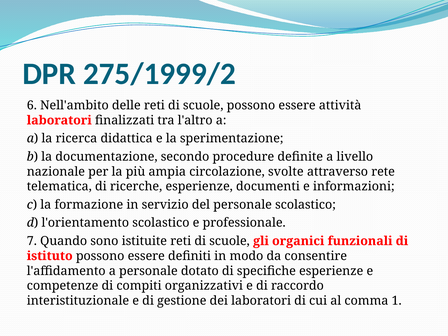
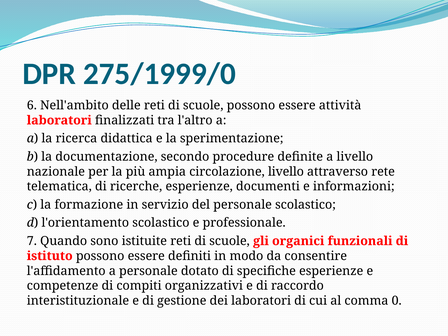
275/1999/2: 275/1999/2 -> 275/1999/0 (159, 74)
circolazione svolte: svolte -> livello (286, 172)
1: 1 -> 0 (397, 301)
